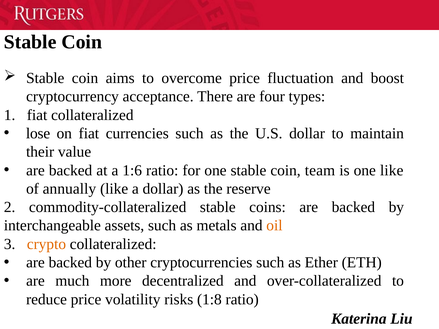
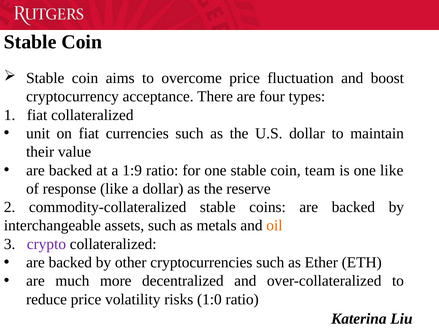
lose: lose -> unit (38, 134)
1:6: 1:6 -> 1:9 (132, 170)
annually: annually -> response (69, 189)
crypto colour: orange -> purple (46, 244)
1:8: 1:8 -> 1:0 (209, 300)
